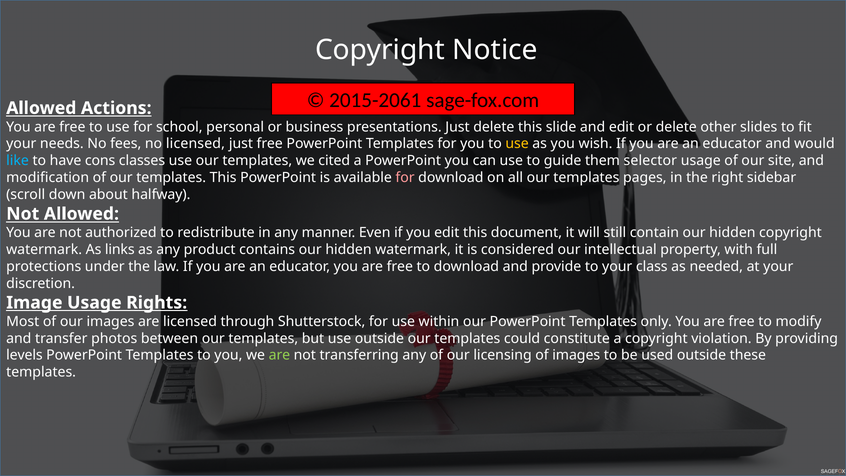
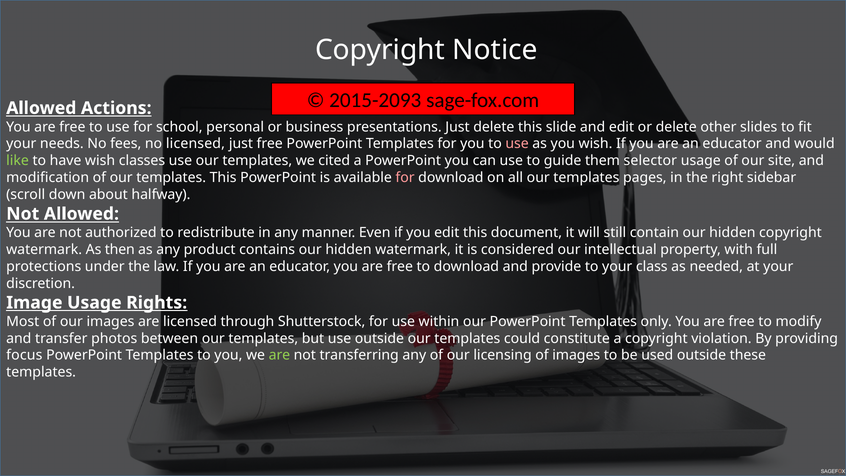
2015-2061: 2015-2061 -> 2015-2093 (375, 100)
use colour: yellow -> pink (517, 144)
like colour: light blue -> light green (18, 161)
have cons: cons -> wish (100, 161)
links: links -> then (120, 249)
levels: levels -> focus (24, 355)
